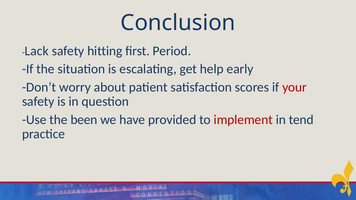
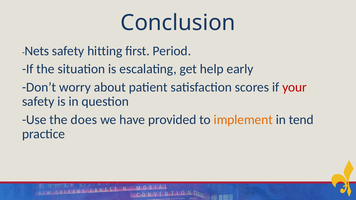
Lack: Lack -> Nets (37, 51)
been: been -> does (84, 120)
implement colour: red -> orange (243, 120)
